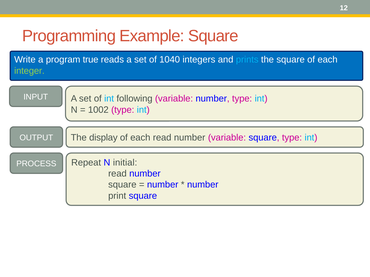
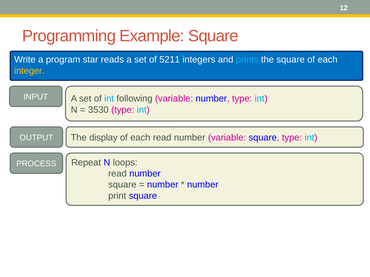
true: true -> star (91, 60)
1040: 1040 -> 5211 (170, 60)
integer colour: light green -> yellow (29, 71)
1002: 1002 -> 3530 (98, 110)
initial: initial -> loops (125, 163)
